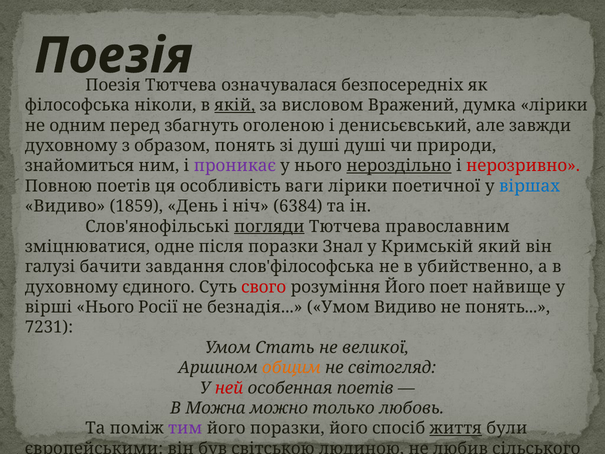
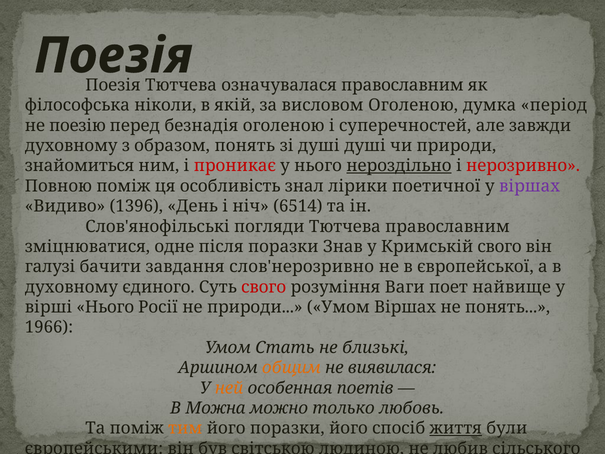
означувалася безпосередніх: безпосередніх -> православним (402, 85)
якій underline: present -> none (235, 105)
висловом Вражений: Вражений -> Оголеною (413, 105)
думка лірики: лірики -> період (554, 105)
одним: одним -> поезію (78, 125)
збагнуть: збагнуть -> безнадія (201, 125)
денисьєвський: денисьєвський -> суперечностей (405, 125)
проникає colour: purple -> red (235, 166)
Повною поетів: поетів -> поміж (123, 186)
особливість ваги: ваги -> знал (304, 186)
віршах colour: blue -> purple (530, 186)
1859: 1859 -> 1396 (136, 206)
6384: 6384 -> 6514 (298, 206)
погляди underline: present -> none (269, 226)
Знал: Знал -> Знав (343, 247)
Кримській який: який -> свого (500, 247)
слов'філософська: слов'філософська -> слов'нерозривно (302, 267)
убийственно: убийственно -> європейської (475, 267)
розуміння Його: Його -> Ваги (405, 287)
не безнадія: безнадія -> природи (255, 307)
Умом Видиво: Видиво -> Віршах (405, 307)
7231: 7231 -> 1966 (49, 327)
не великої: великої -> близькі (376, 347)
світогляд: світогляд -> виявилася (392, 368)
ней colour: red -> orange (229, 388)
тим colour: purple -> orange (185, 428)
